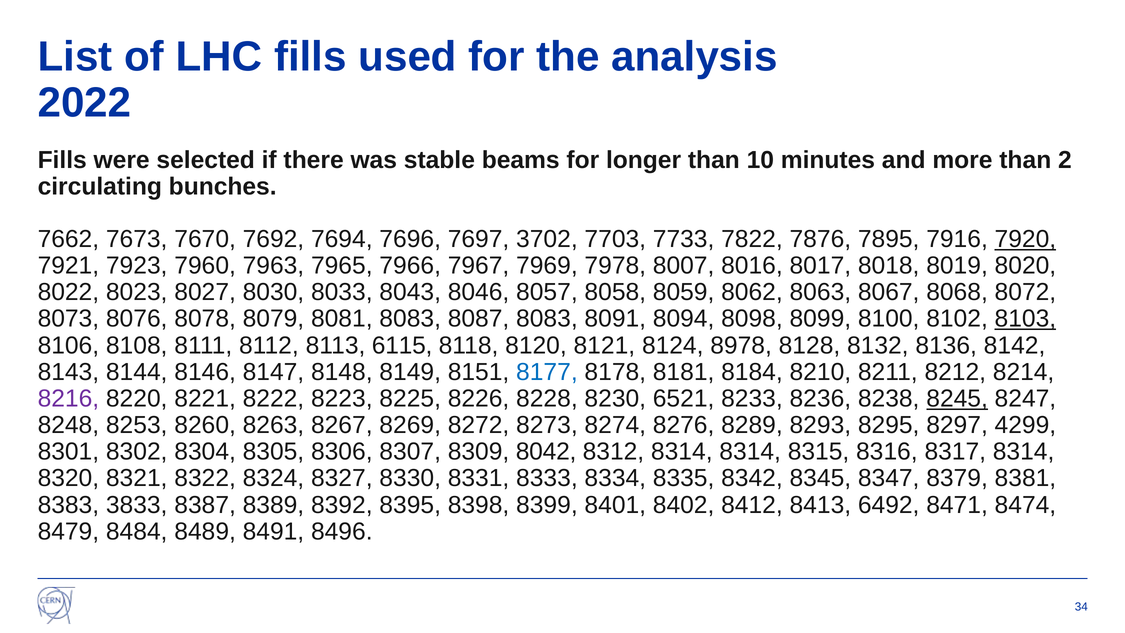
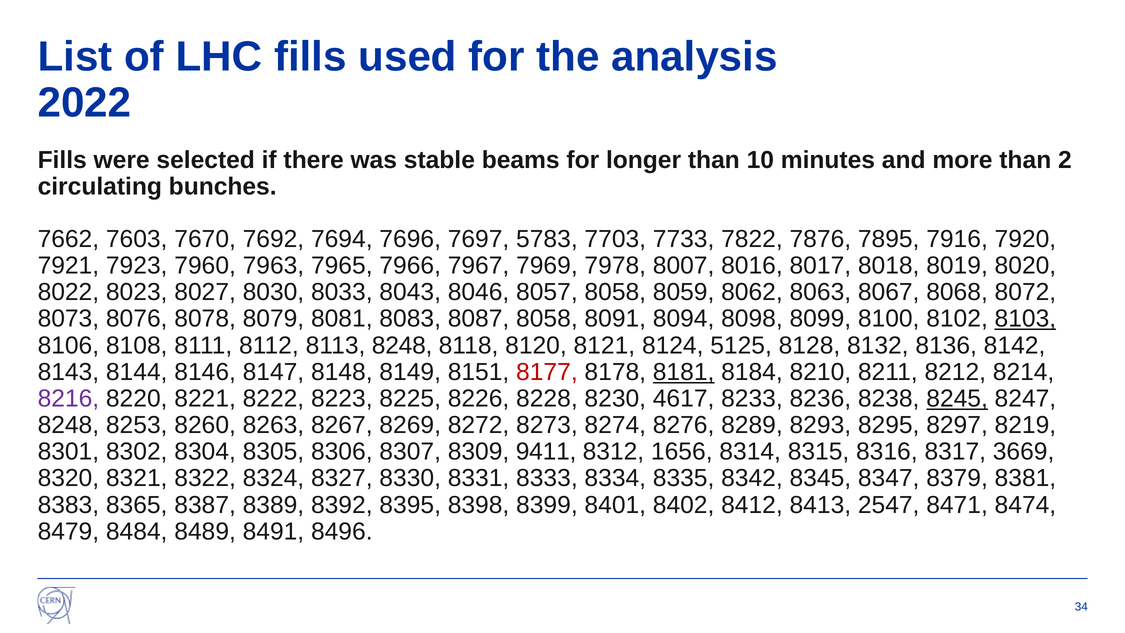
7673: 7673 -> 7603 (137, 239)
3702: 3702 -> 5783 (547, 239)
7920 underline: present -> none (1025, 239)
8087 8083: 8083 -> 8058 (547, 319)
8113 6115: 6115 -> 8248 (402, 345)
8978: 8978 -> 5125 (741, 345)
8177 colour: blue -> red (547, 372)
8181 underline: none -> present (684, 372)
6521: 6521 -> 4617 (684, 398)
4299: 4299 -> 8219 (1025, 425)
8042: 8042 -> 9411 (546, 452)
8312 8314: 8314 -> 1656 (682, 452)
8317 8314: 8314 -> 3669 (1024, 452)
3833: 3833 -> 8365 (137, 505)
6492: 6492 -> 2547 (889, 505)
